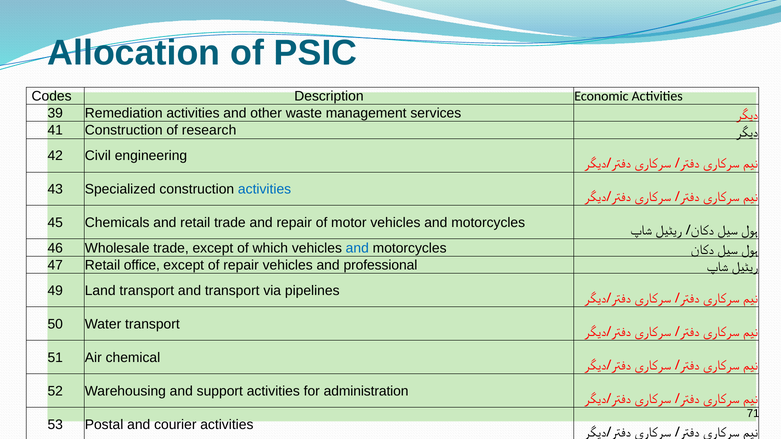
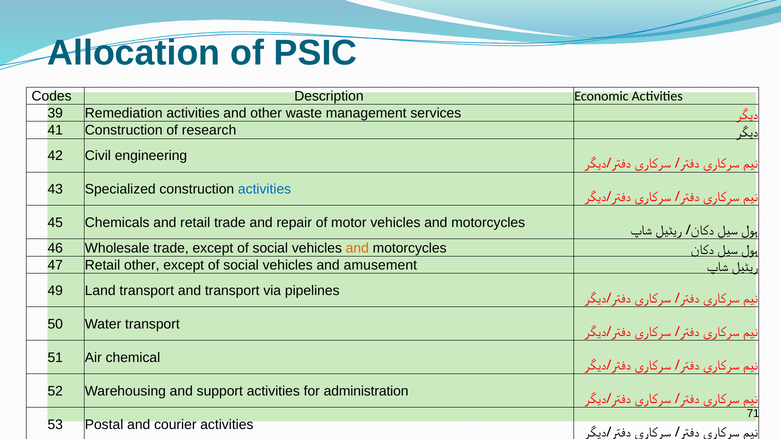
trade except of which: which -> social (270, 248)
and colour: blue -> orange (357, 248)
Retail office: office -> other (142, 265)
repair: repair -> social (241, 265)
professional: professional -> amusement (380, 265)
